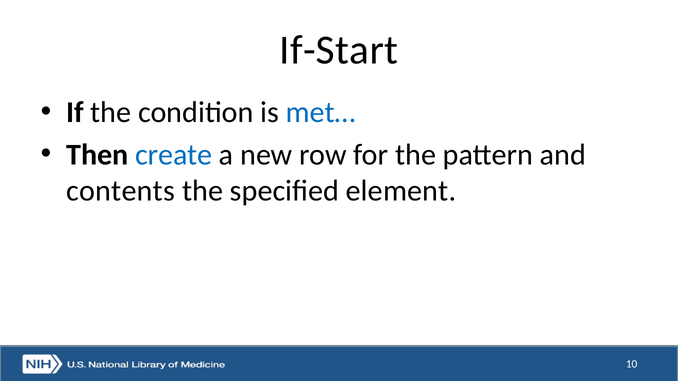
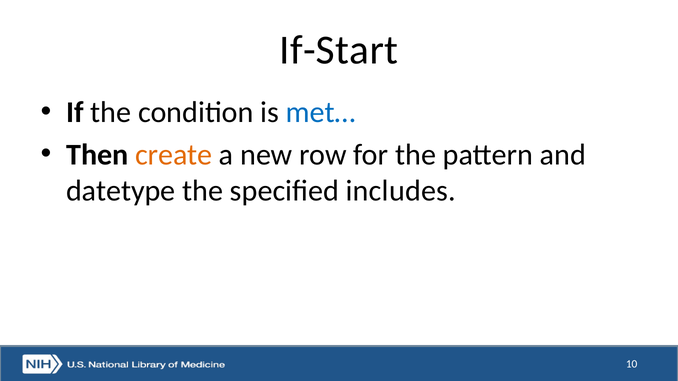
create colour: blue -> orange (174, 155)
contents: contents -> datetype (121, 191)
element: element -> includes (401, 191)
